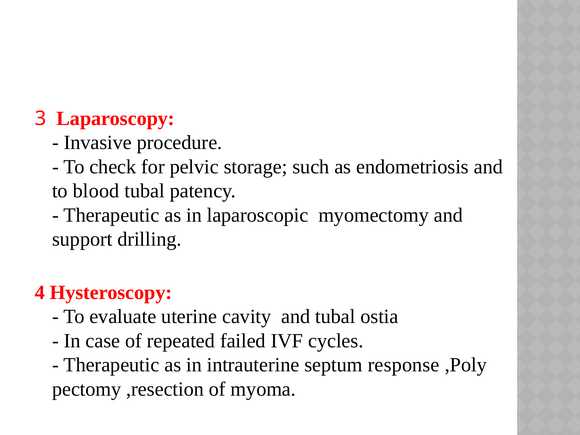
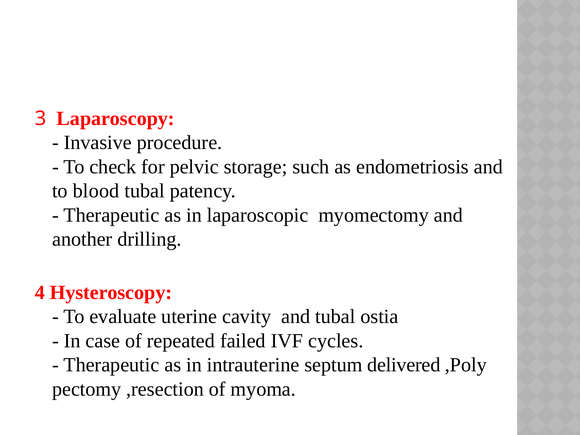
support: support -> another (82, 239)
response: response -> delivered (404, 365)
